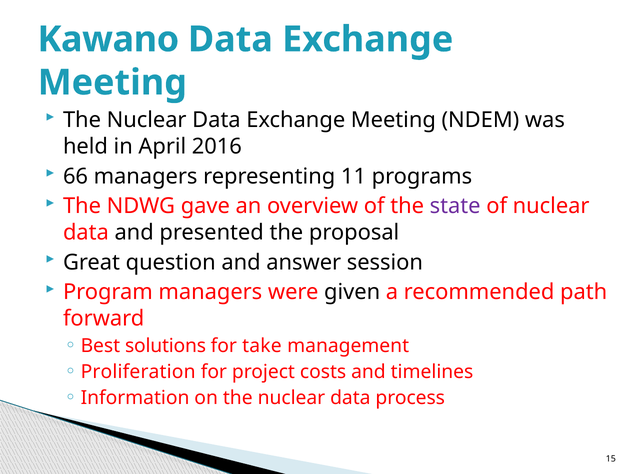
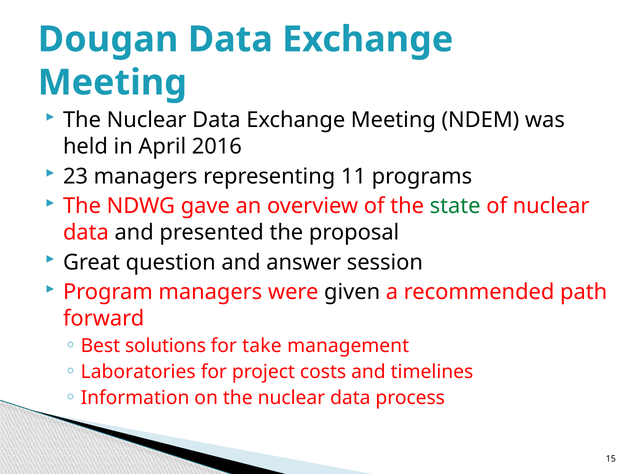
Kawano: Kawano -> Dougan (108, 39)
66: 66 -> 23 (76, 176)
state colour: purple -> green (455, 206)
Proliferation: Proliferation -> Laboratories (138, 371)
